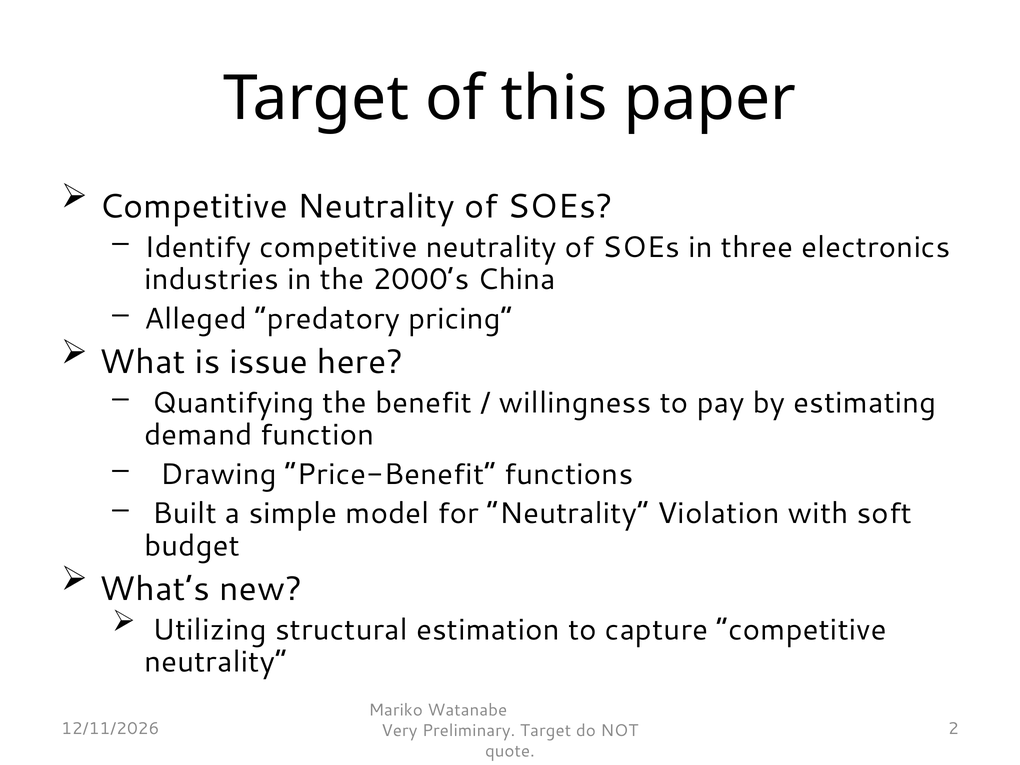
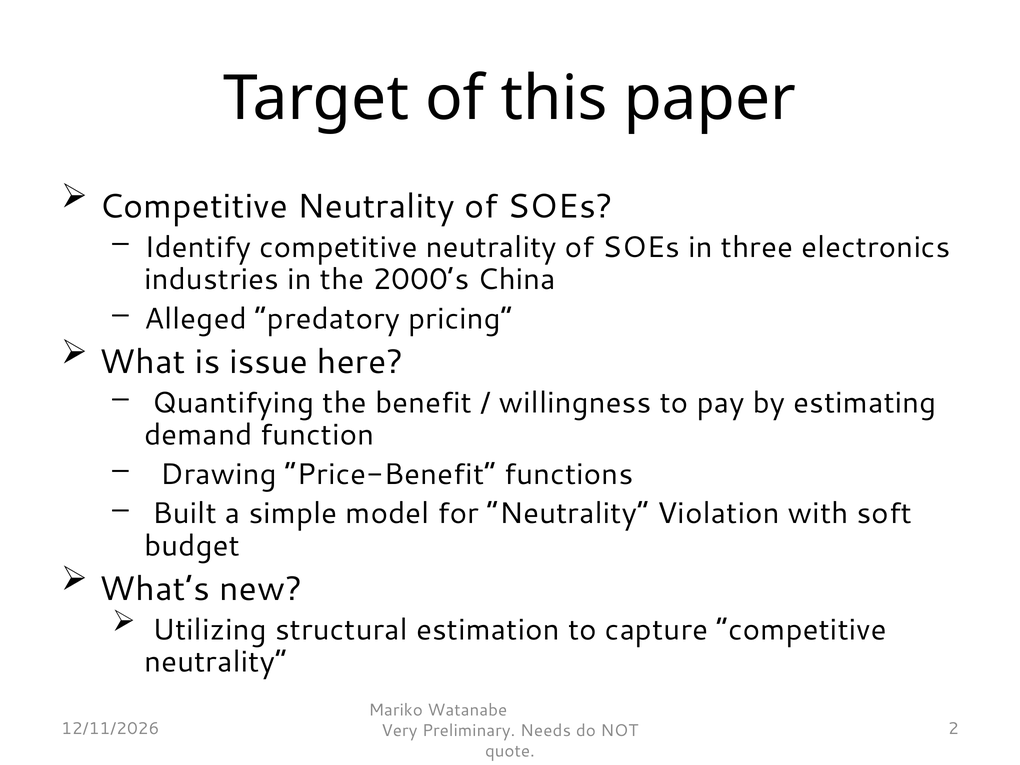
Preliminary Target: Target -> Needs (546, 731)
